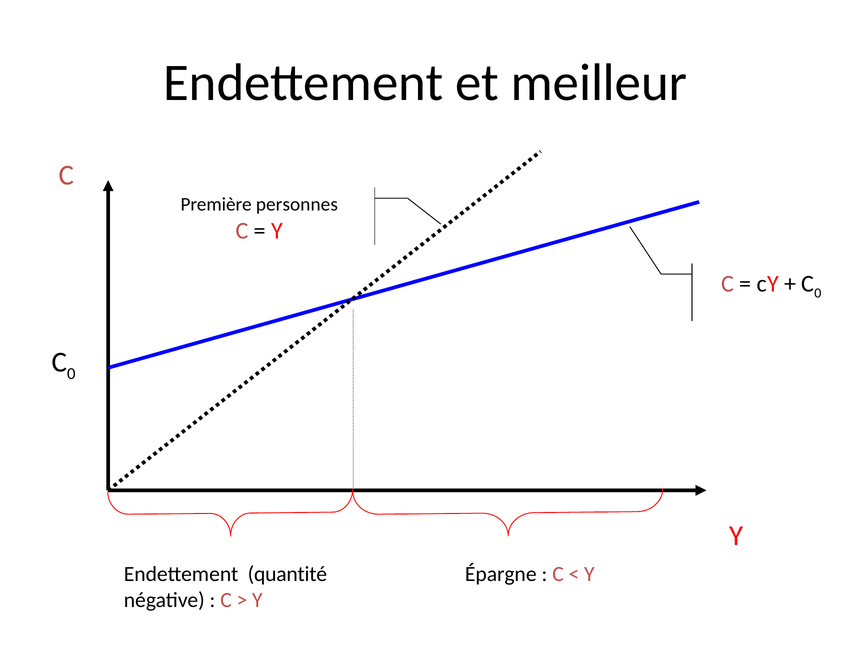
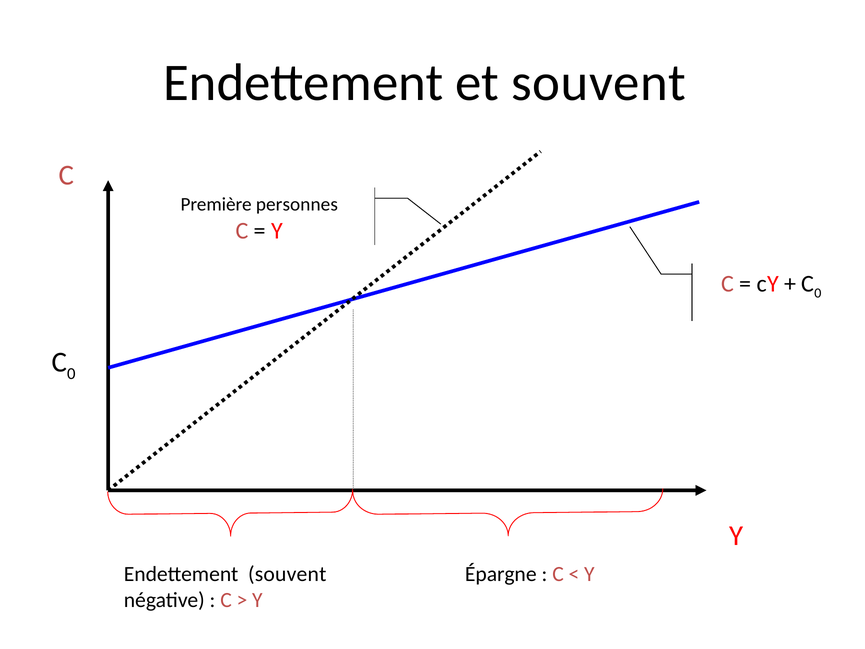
et meilleur: meilleur -> souvent (599, 83)
Endettement quantité: quantité -> souvent (287, 574)
